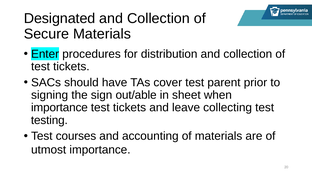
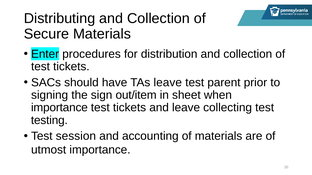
Designated: Designated -> Distributing (60, 18)
TAs cover: cover -> leave (168, 83)
out/able: out/able -> out/item (136, 95)
courses: courses -> session (76, 136)
